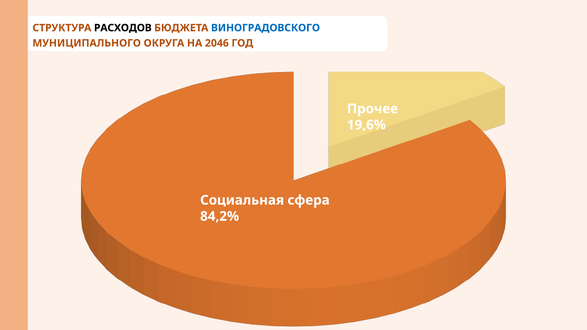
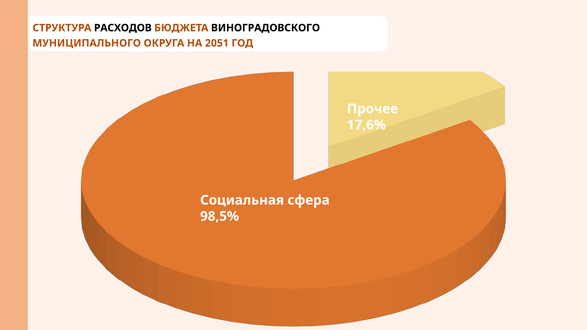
ВИНОГРАДОВСКОГО colour: blue -> black (266, 28)
2046: 2046 -> 2051 (217, 43)
19,6%: 19,6% -> 17,6% (366, 125)
84,2%: 84,2% -> 98,5% (220, 216)
